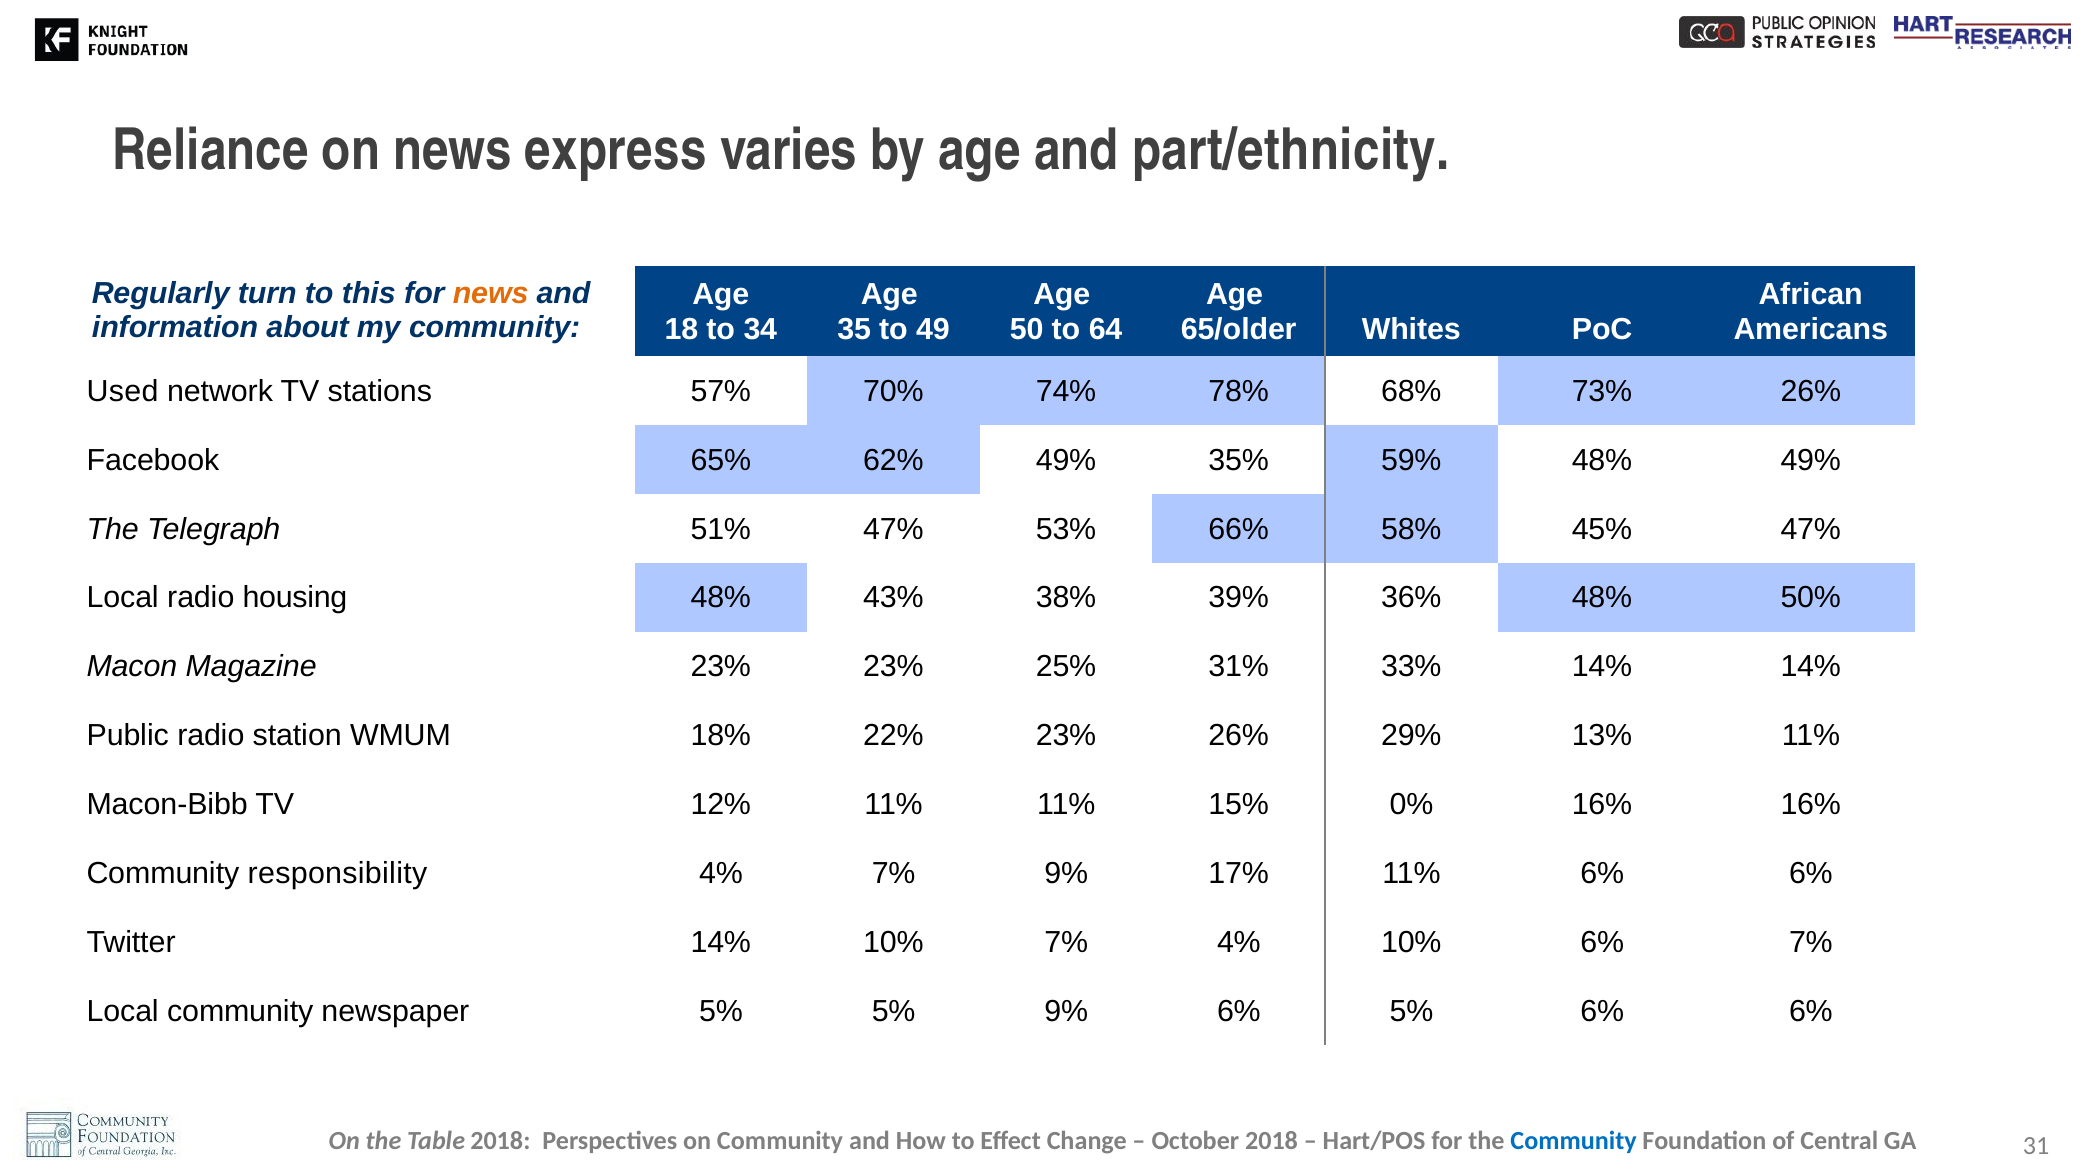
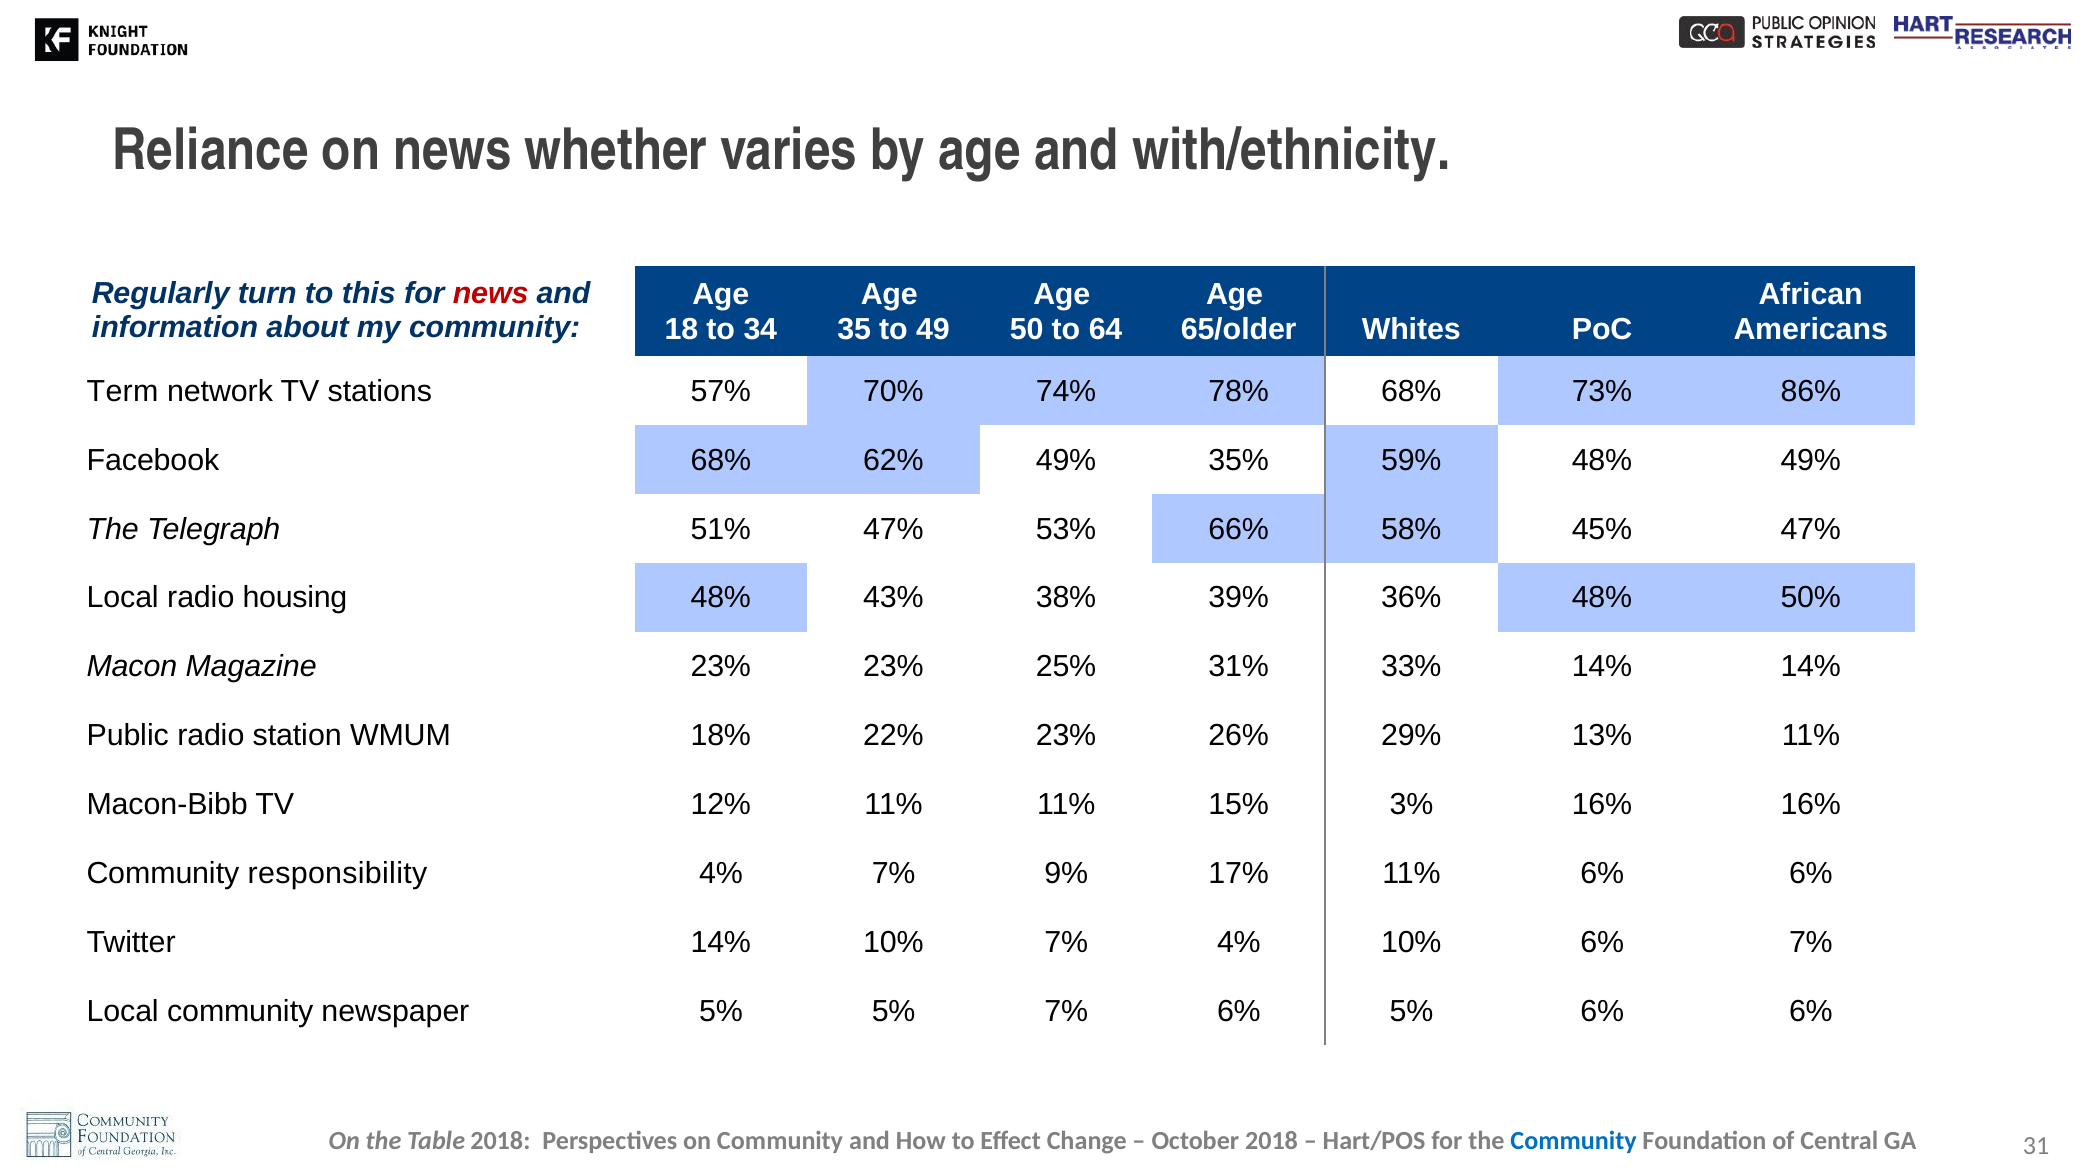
express: express -> whether (616, 150)
part/ethnicity: part/ethnicity -> with/ethnicity (1291, 150)
news colour: orange -> red (491, 294)
Used: Used -> Term (123, 391)
73% 26%: 26% -> 86% (1811, 391)
Facebook 65%: 65% -> 68% (721, 460)
0%: 0% -> 3% (1412, 804)
5% 9%: 9% -> 7% (1066, 1011)
